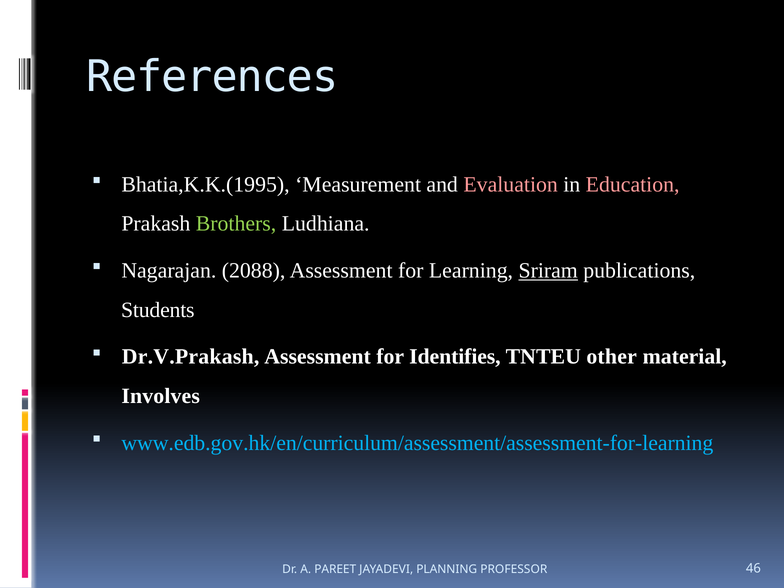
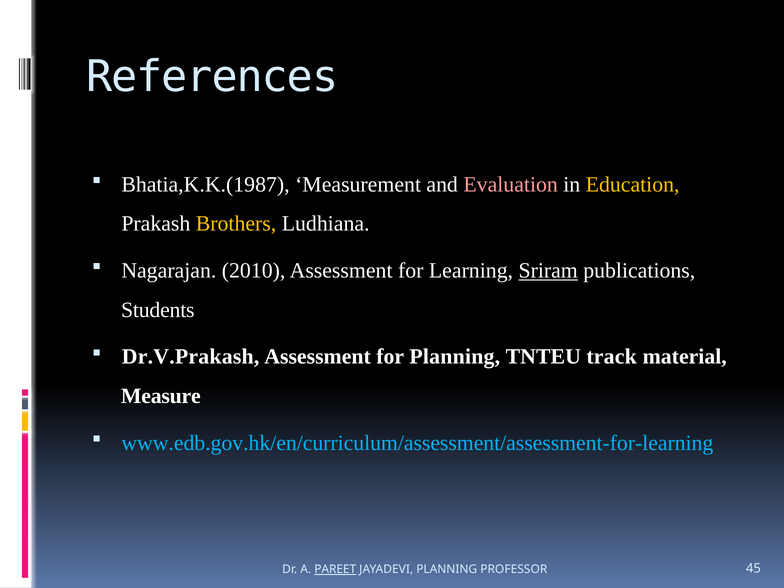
Bhatia,K.K.(1995: Bhatia,K.K.(1995 -> Bhatia,K.K.(1987 (206, 184)
Education colour: pink -> yellow (633, 184)
Brothers colour: light green -> yellow (236, 224)
2088: 2088 -> 2010 (254, 271)
for Identifies: Identifies -> Planning (455, 357)
other: other -> track (612, 357)
Involves: Involves -> Measure (161, 396)
PAREET underline: none -> present (335, 569)
46: 46 -> 45 (753, 569)
